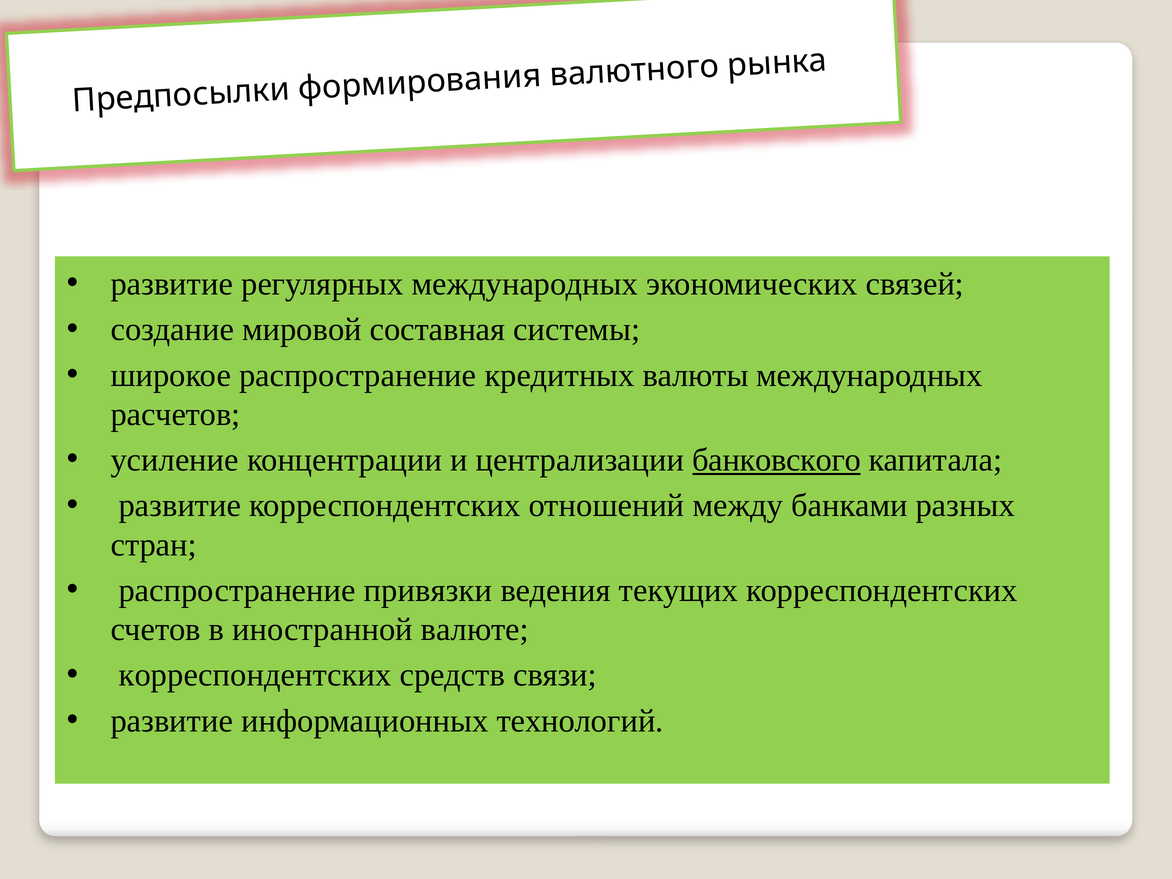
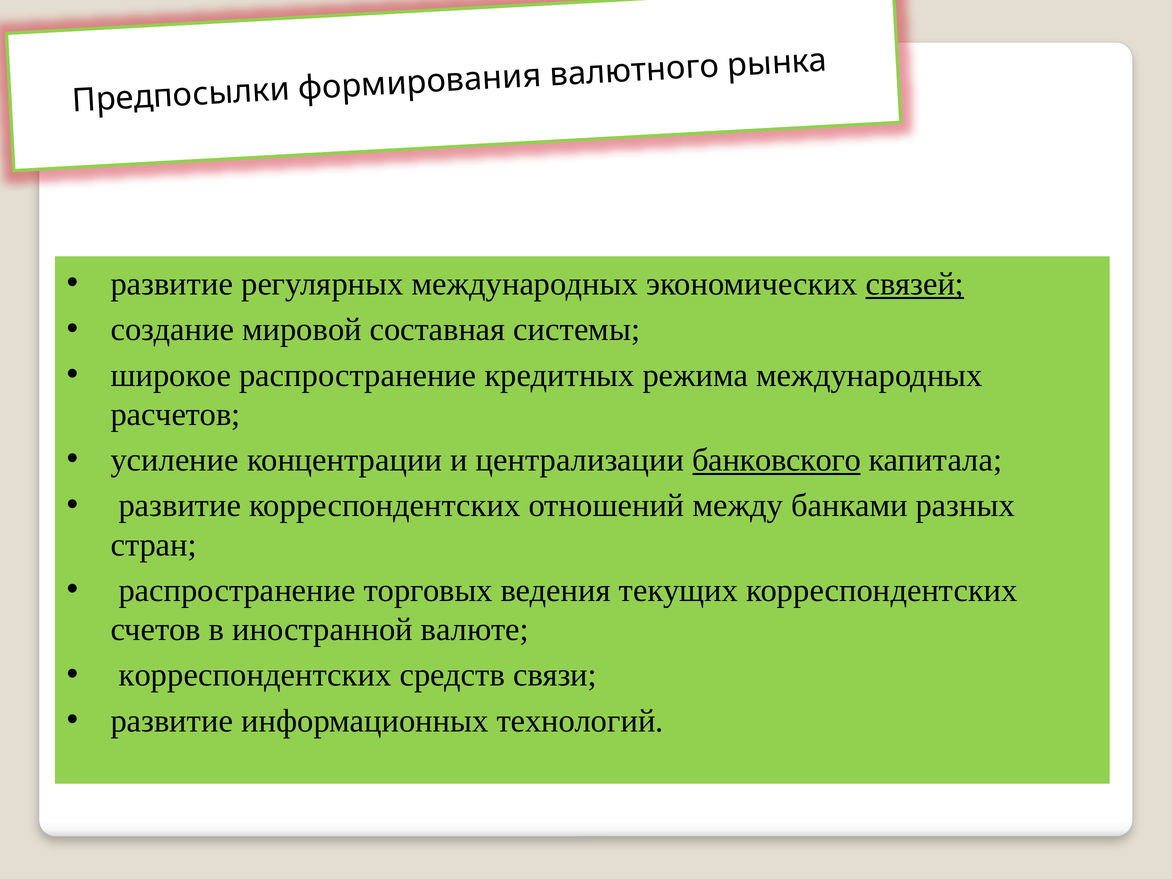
связей underline: none -> present (915, 284)
валюты: валюты -> режима (695, 375)
привязки: привязки -> торговых (428, 590)
